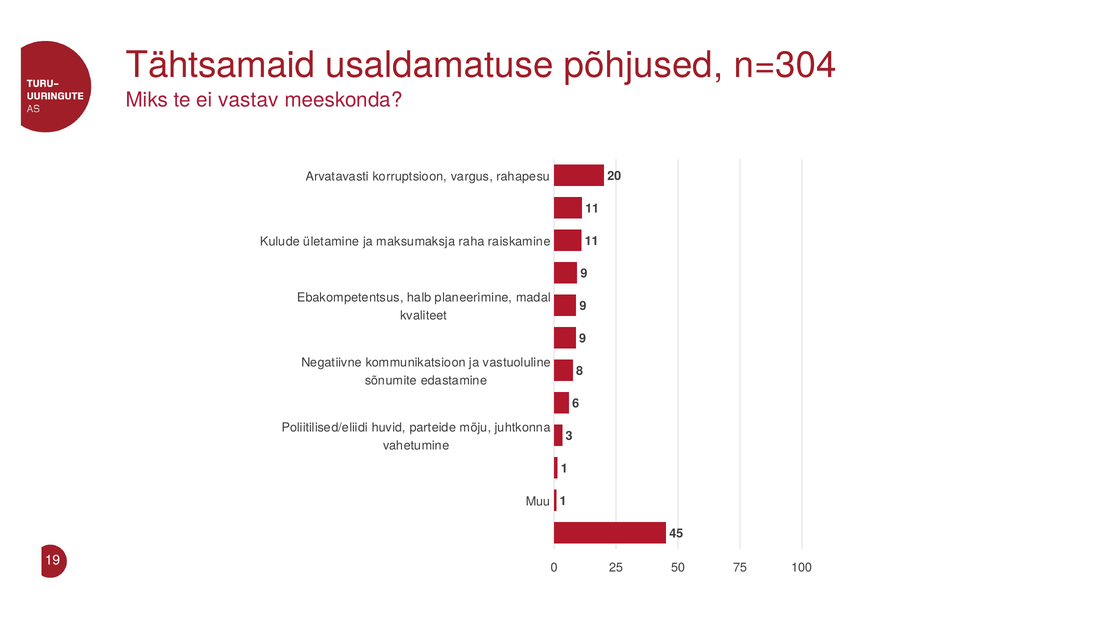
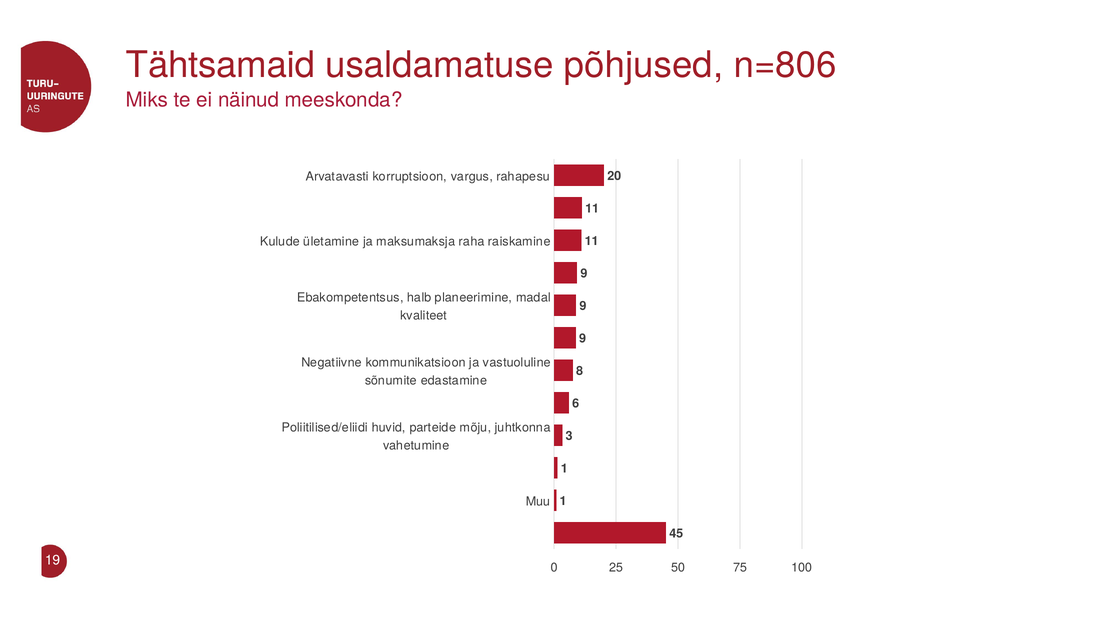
n=304: n=304 -> n=806 (785, 65)
vastav: vastav -> näinud (249, 100)
